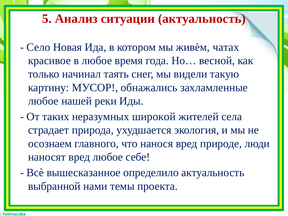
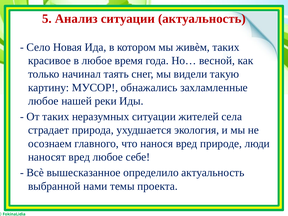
живѐм чатах: чатах -> таких (226, 47)
неразумных широкой: широкой -> ситуации (154, 117)
